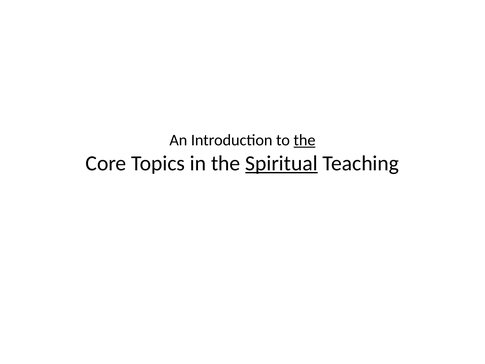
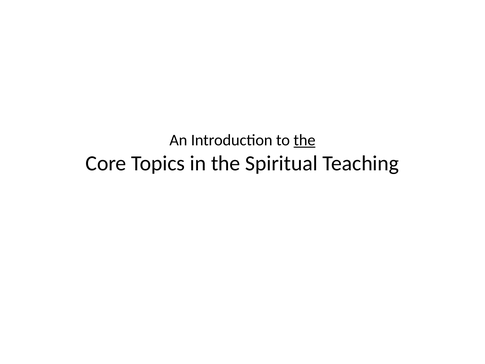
Spiritual underline: present -> none (281, 163)
